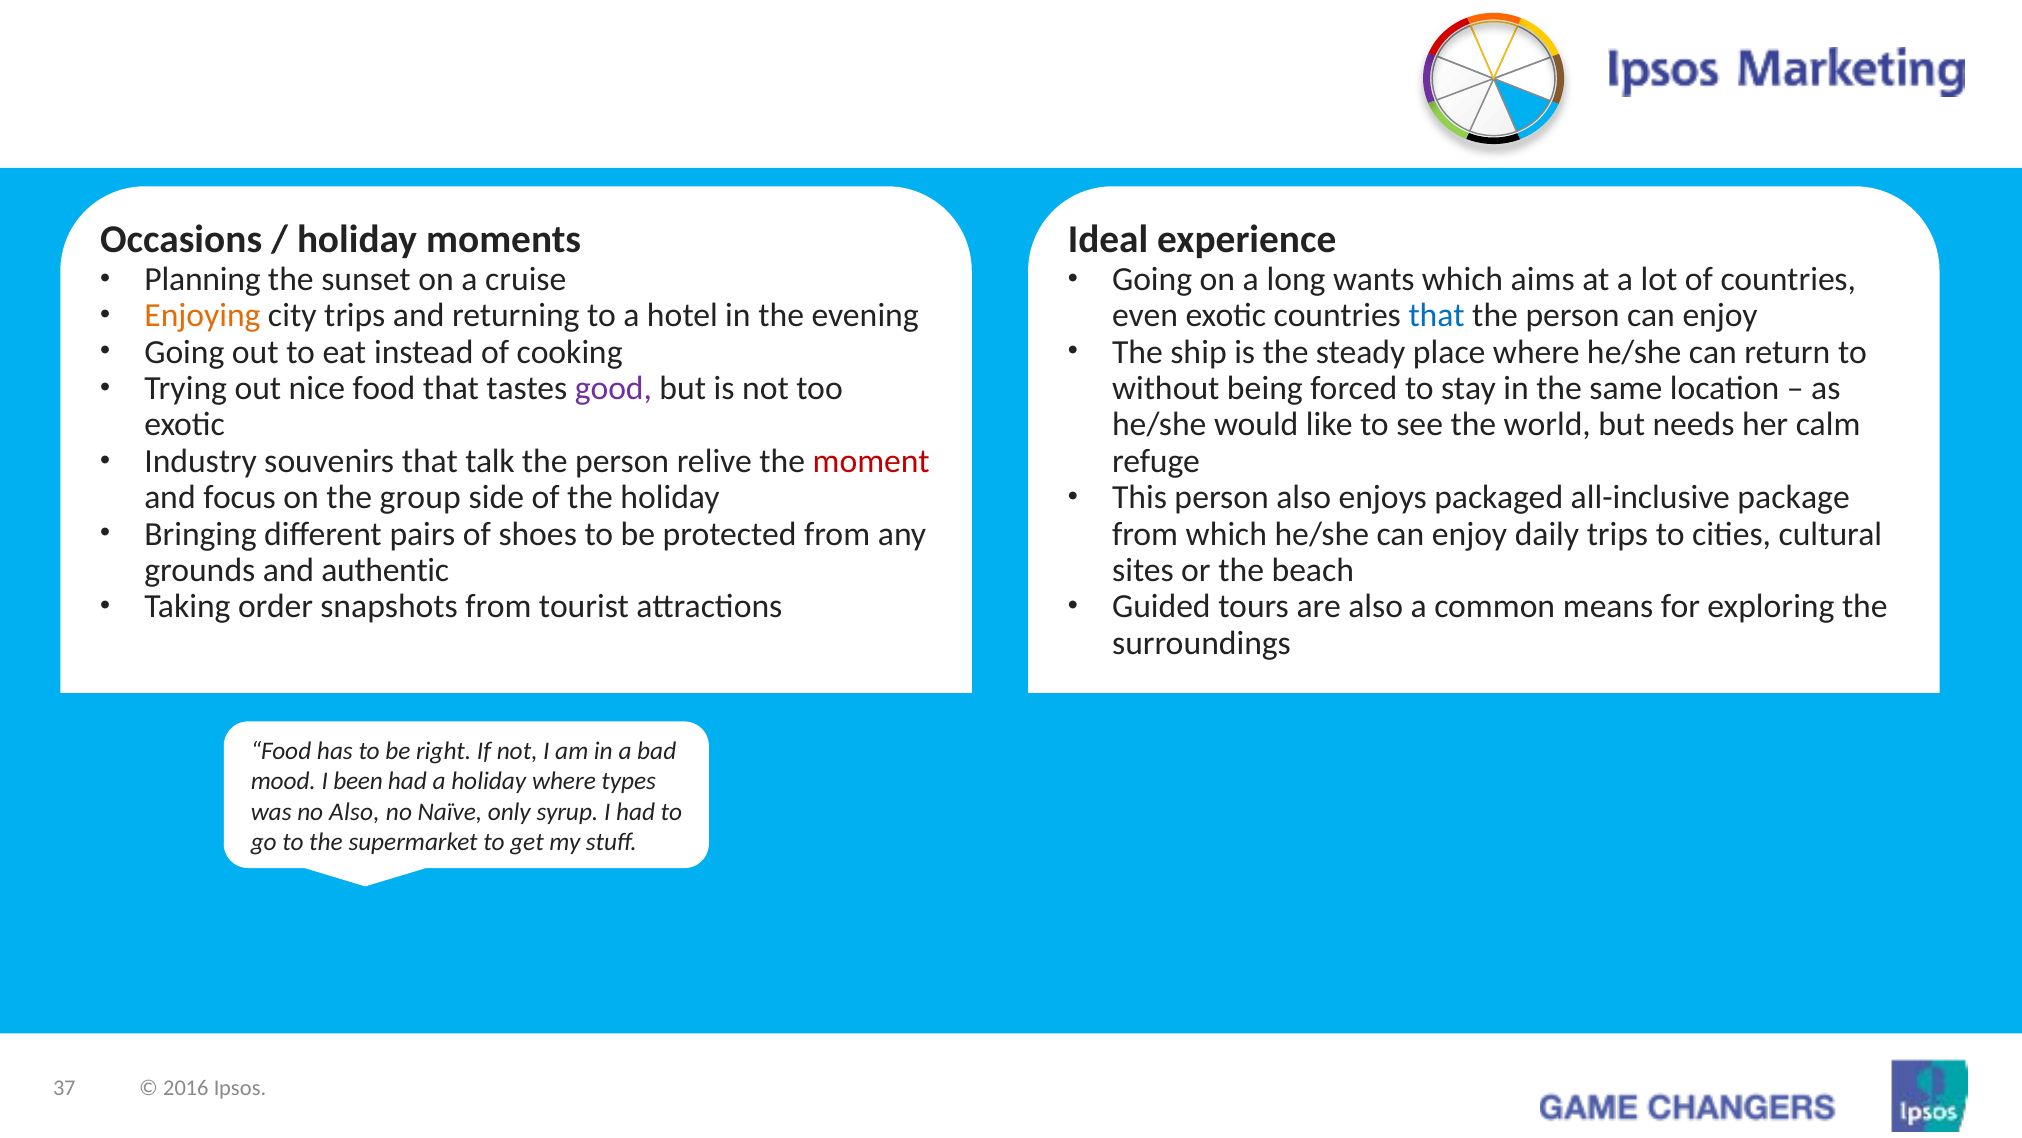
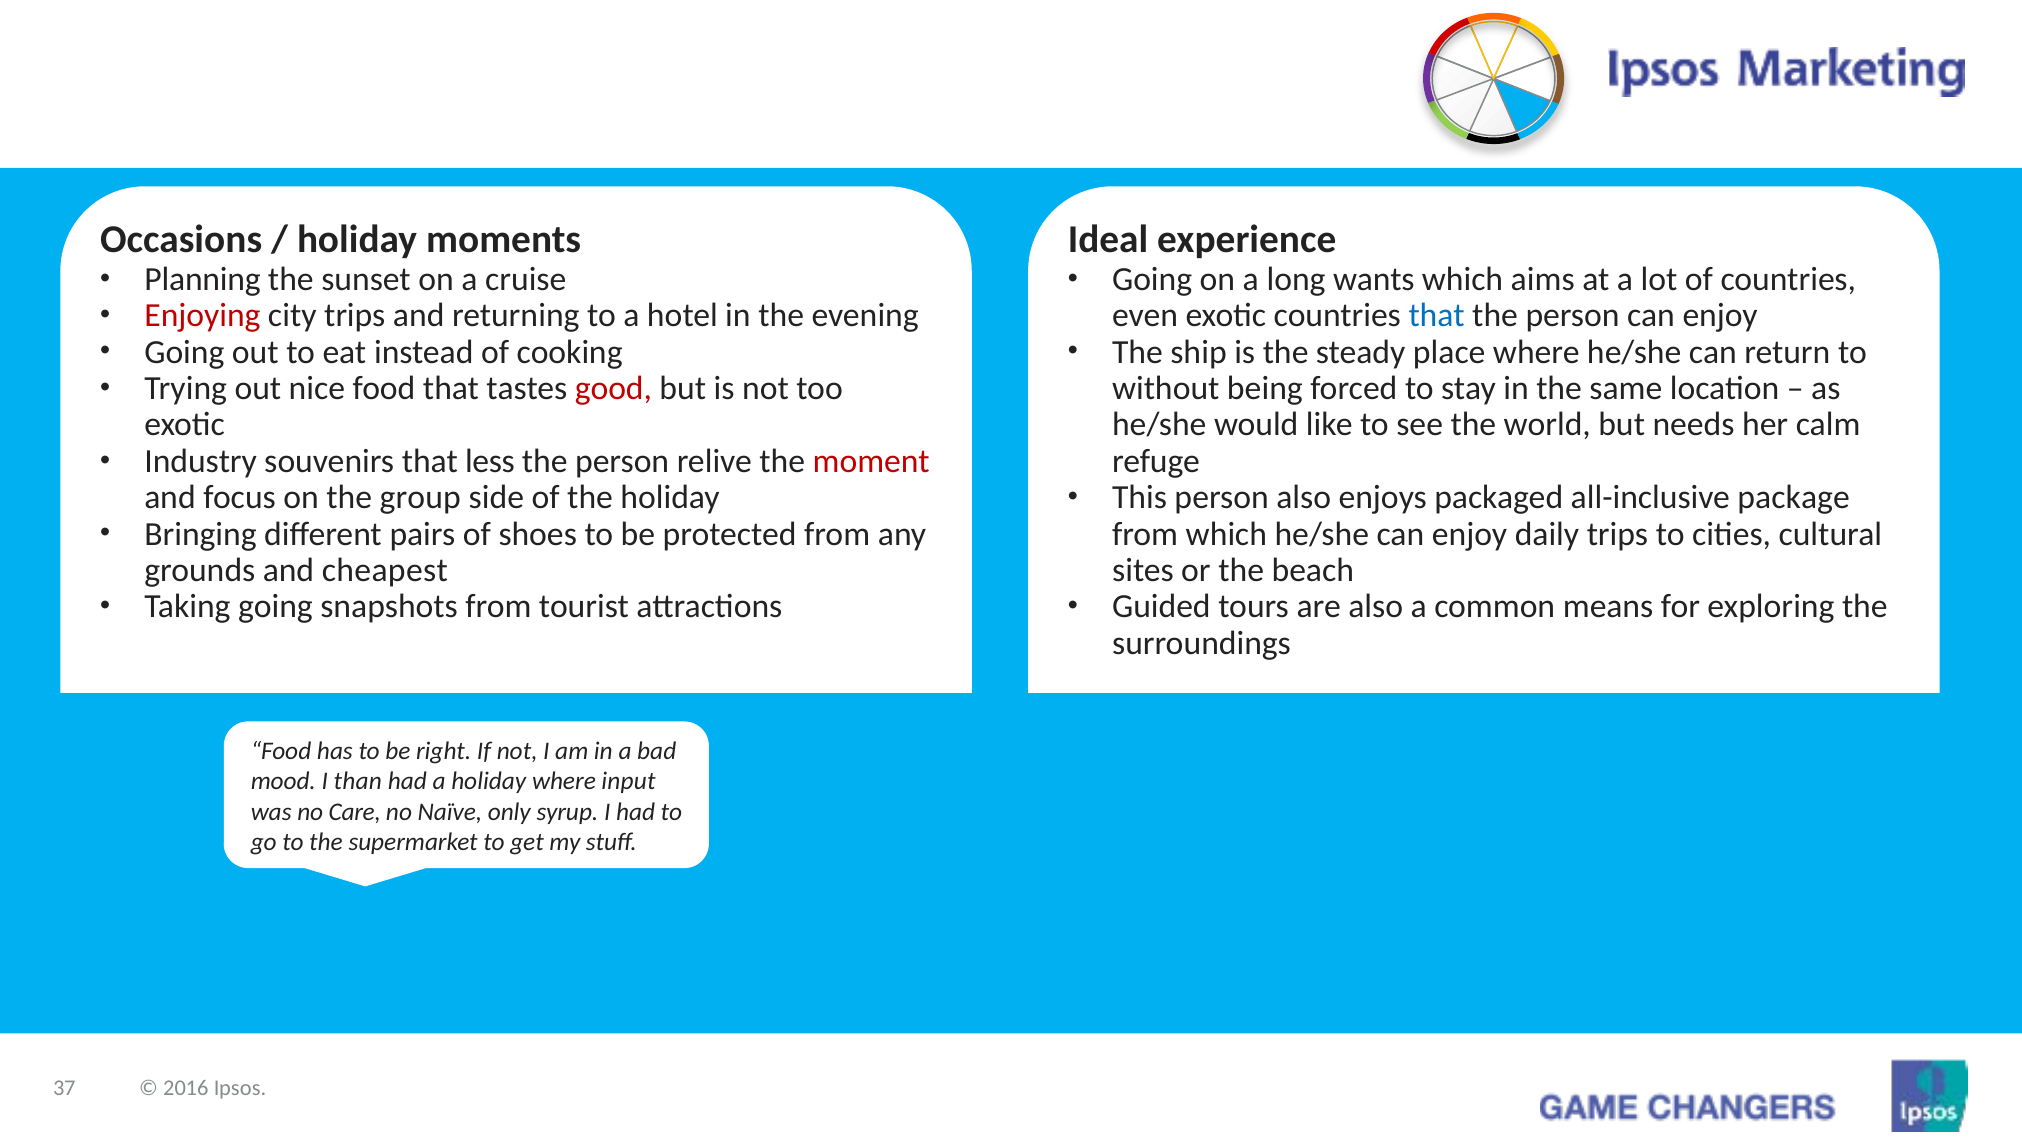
Enjoying colour: orange -> red (202, 315)
good colour: purple -> red (613, 388)
talk: talk -> less (490, 461)
authentic: authentic -> cheapest (385, 570)
Taking order: order -> going (276, 606)
been: been -> than (358, 781)
types: types -> input (629, 781)
no Also: Also -> Care (355, 811)
